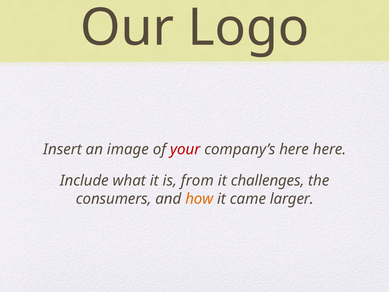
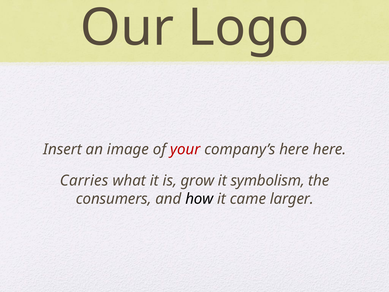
Include: Include -> Carries (84, 180)
from: from -> grow (198, 180)
challenges: challenges -> symbolism (268, 180)
how colour: orange -> black (199, 199)
